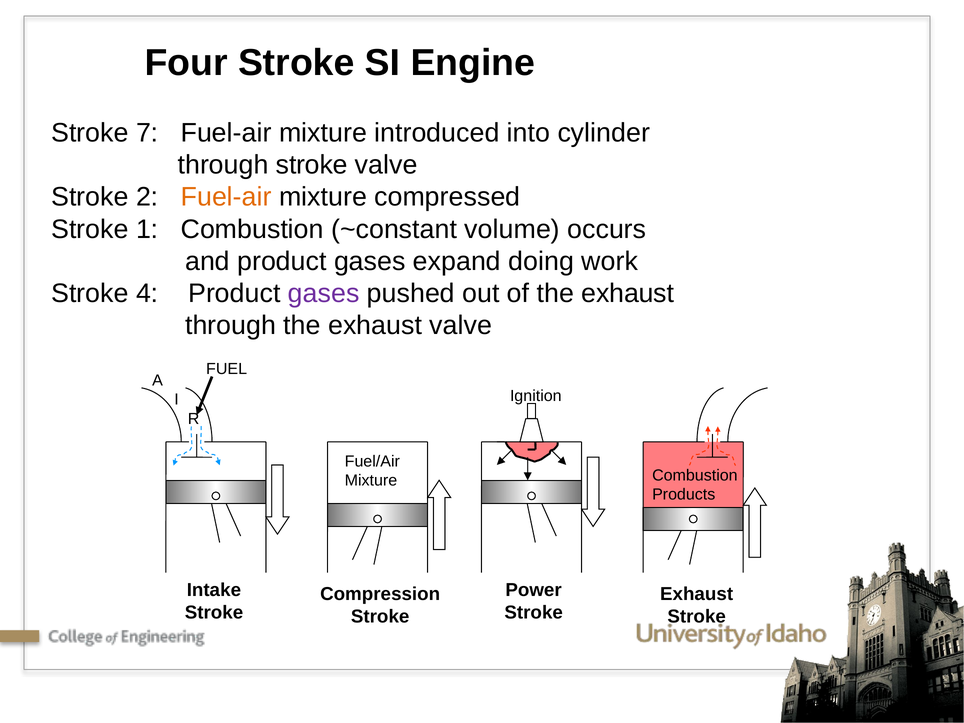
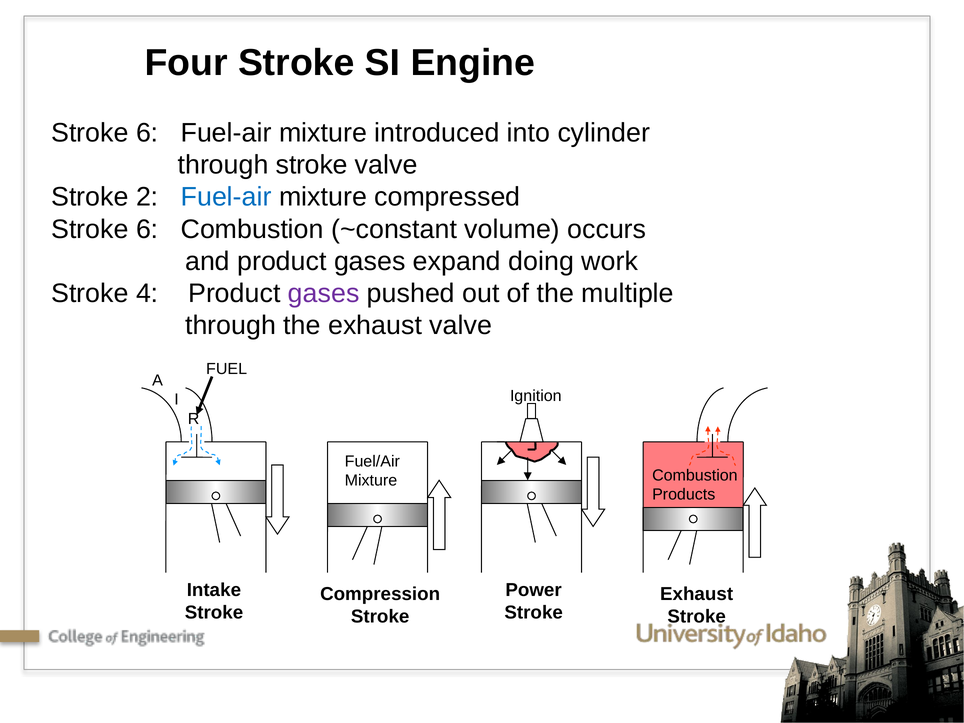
7: 7 -> 6 (147, 133)
Fuel-air colour: orange -> blue (226, 197)
1: 1 -> 6 (147, 229)
of the exhaust: exhaust -> multiple (628, 293)
